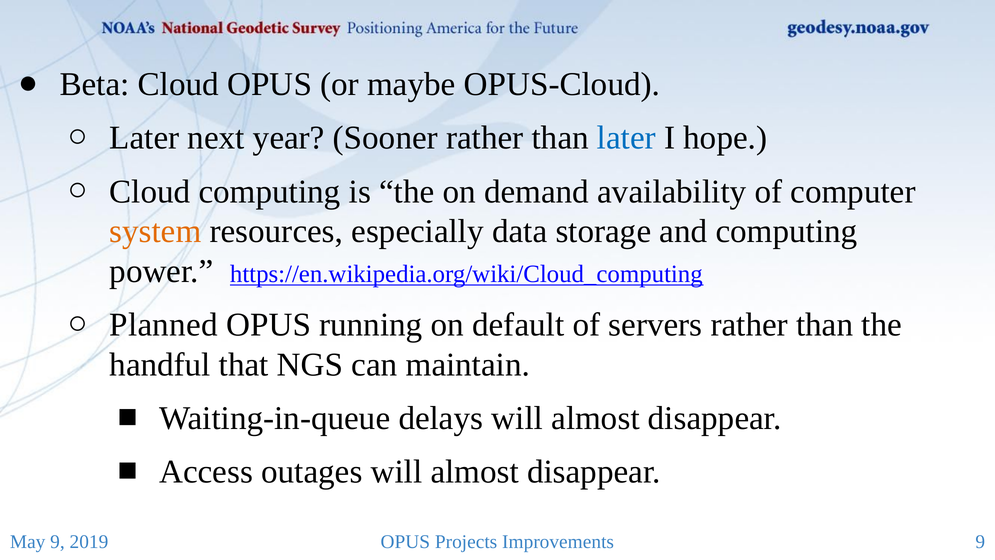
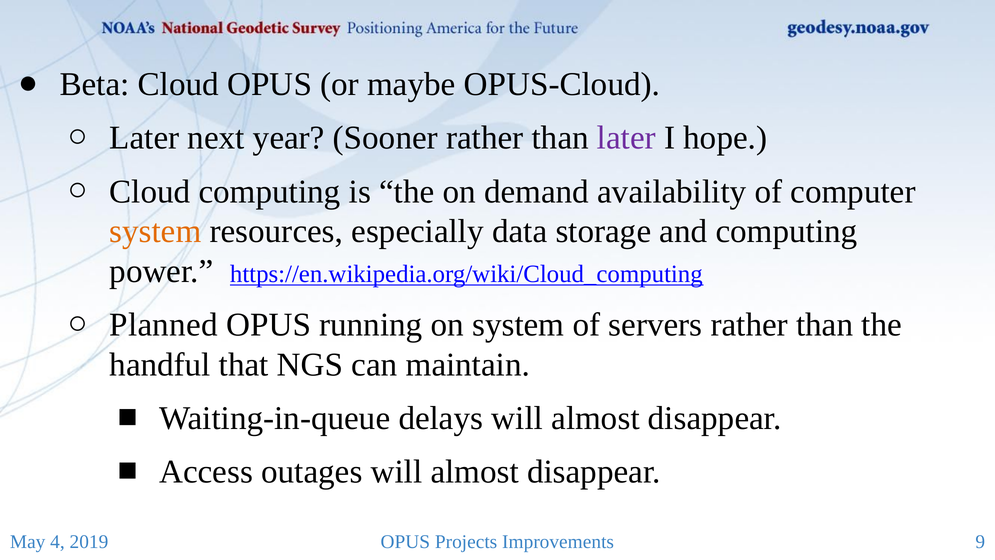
later colour: blue -> purple (626, 138)
on default: default -> system (518, 325)
May 9: 9 -> 4 (57, 542)
